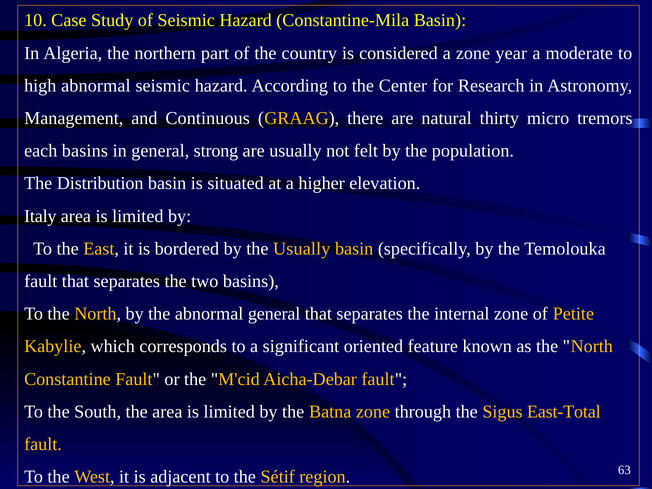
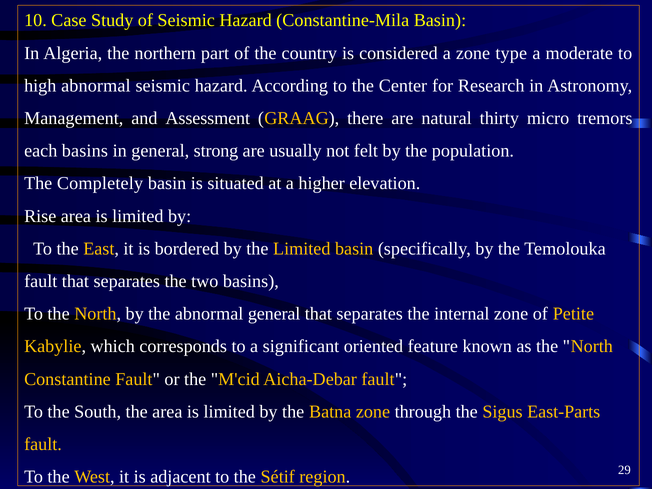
year: year -> type (511, 53)
Continuous: Continuous -> Assessment (208, 118)
Distribution: Distribution -> Completely (100, 183)
Italy: Italy -> Rise (40, 216)
the Usually: Usually -> Limited (302, 249)
East-Total: East-Total -> East-Parts (564, 412)
63: 63 -> 29 (624, 470)
